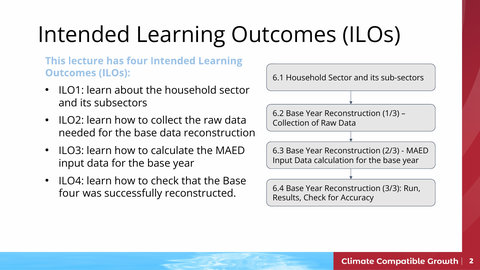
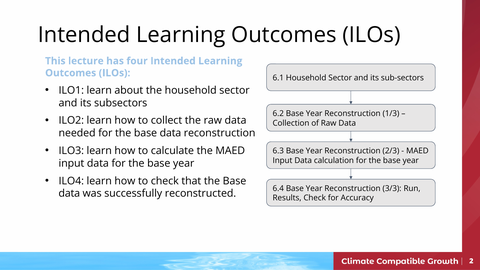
four: four -> data (69, 194)
